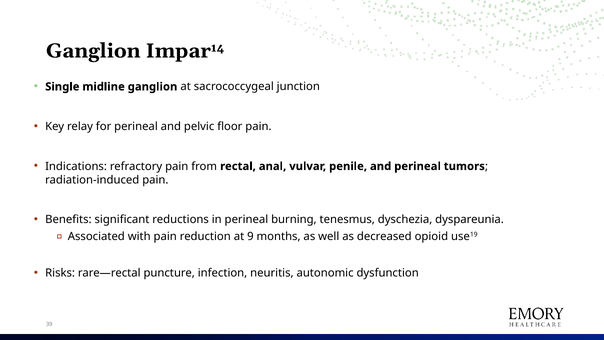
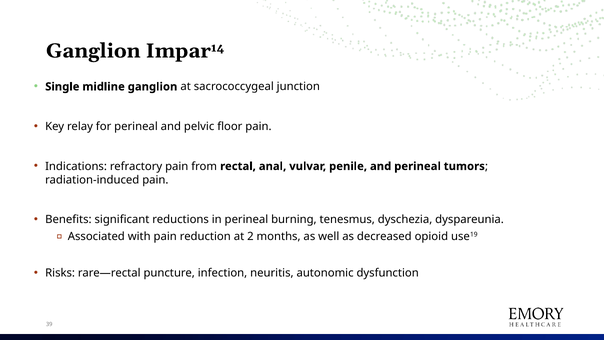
9: 9 -> 2 (250, 236)
